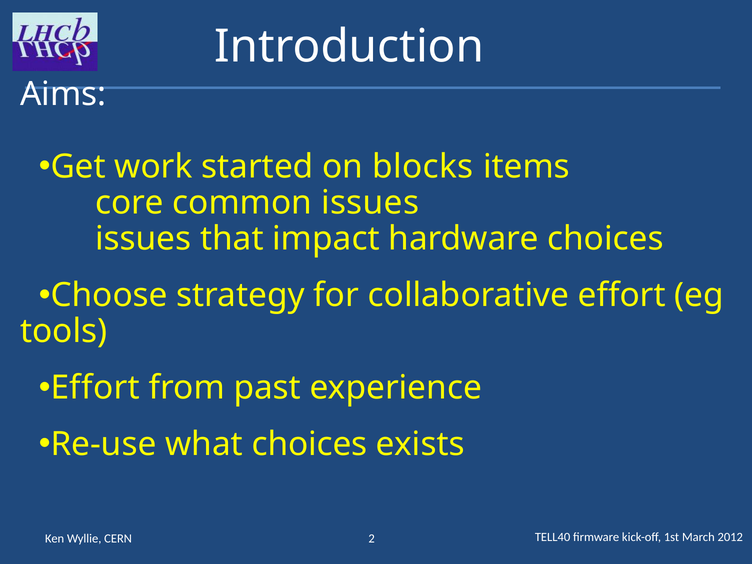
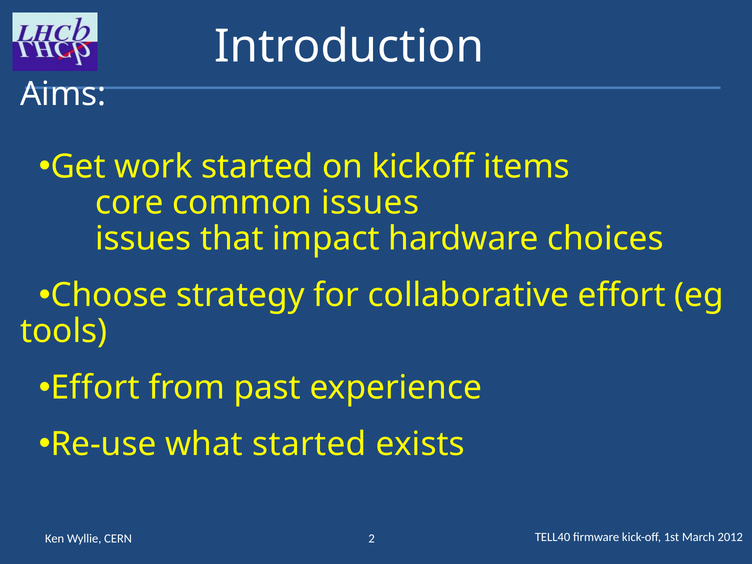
blocks: blocks -> kickoff (423, 167)
what choices: choices -> started (309, 444)
